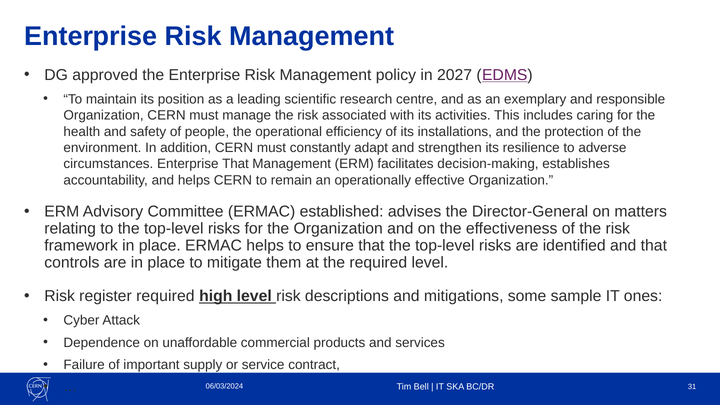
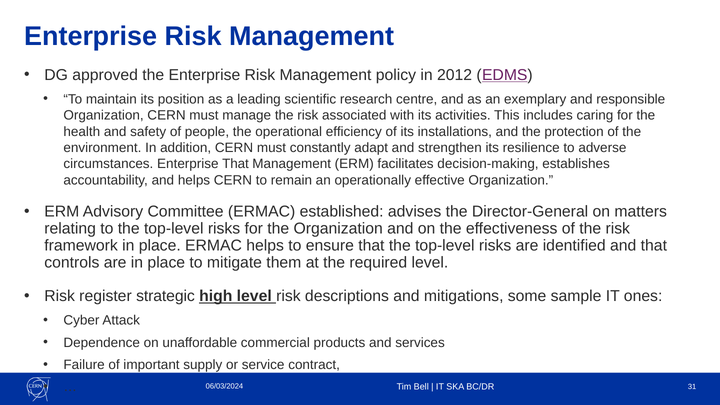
2027: 2027 -> 2012 (455, 75)
register required: required -> strategic (165, 296)
